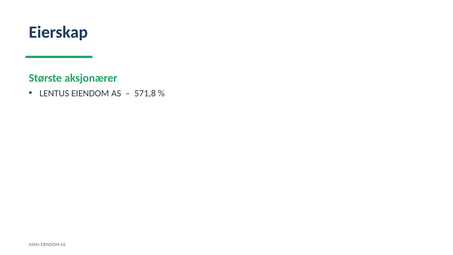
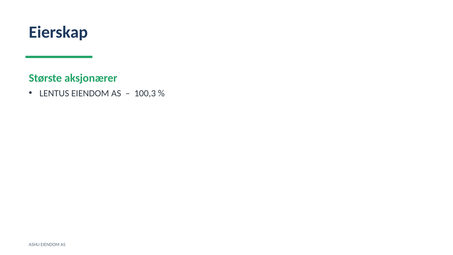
571,8: 571,8 -> 100,3 (145, 93)
